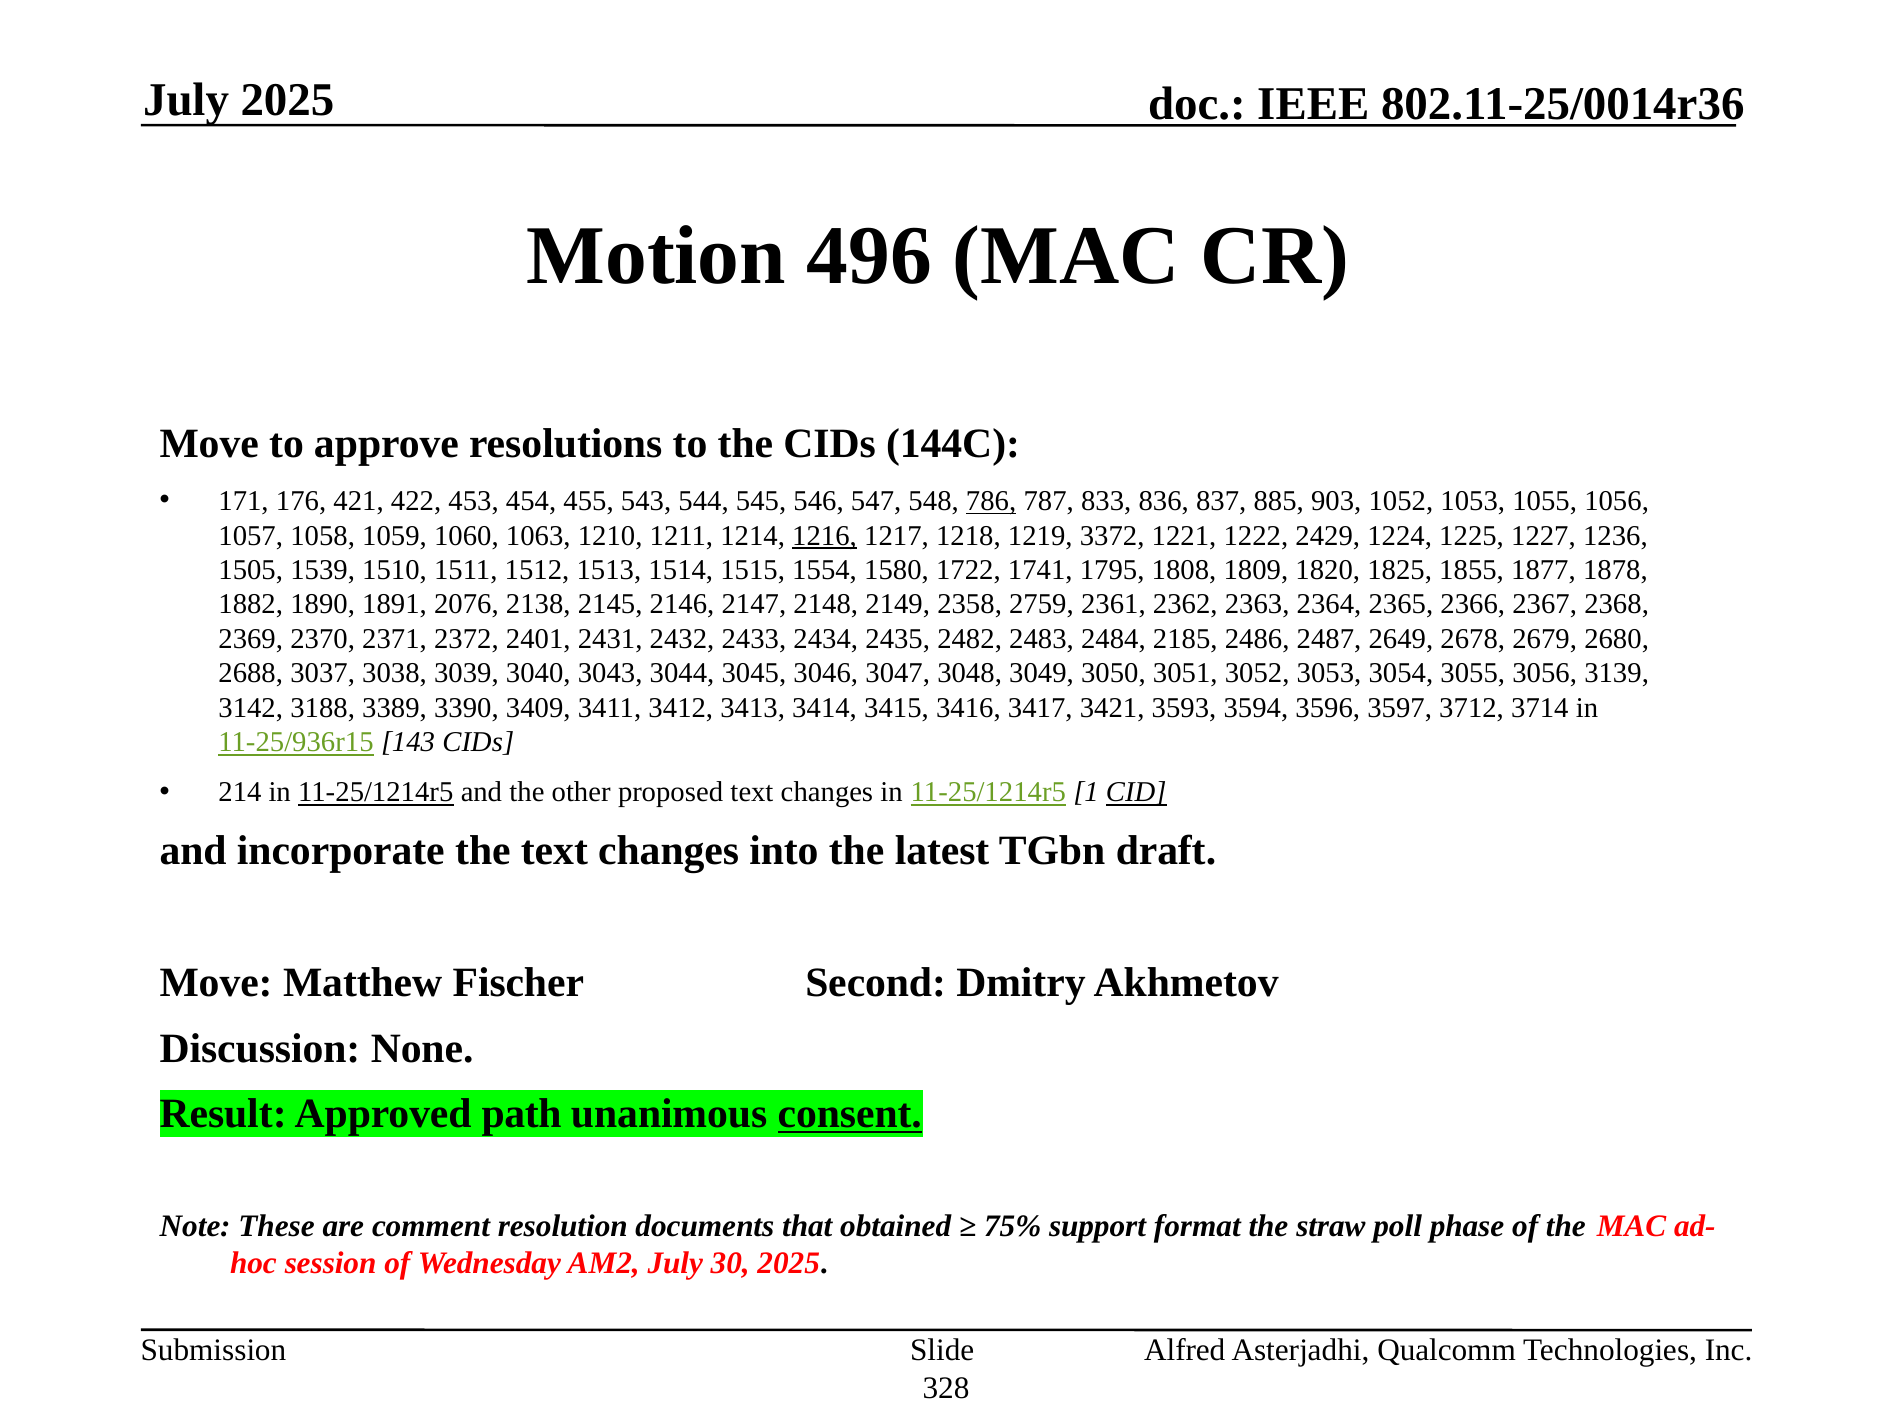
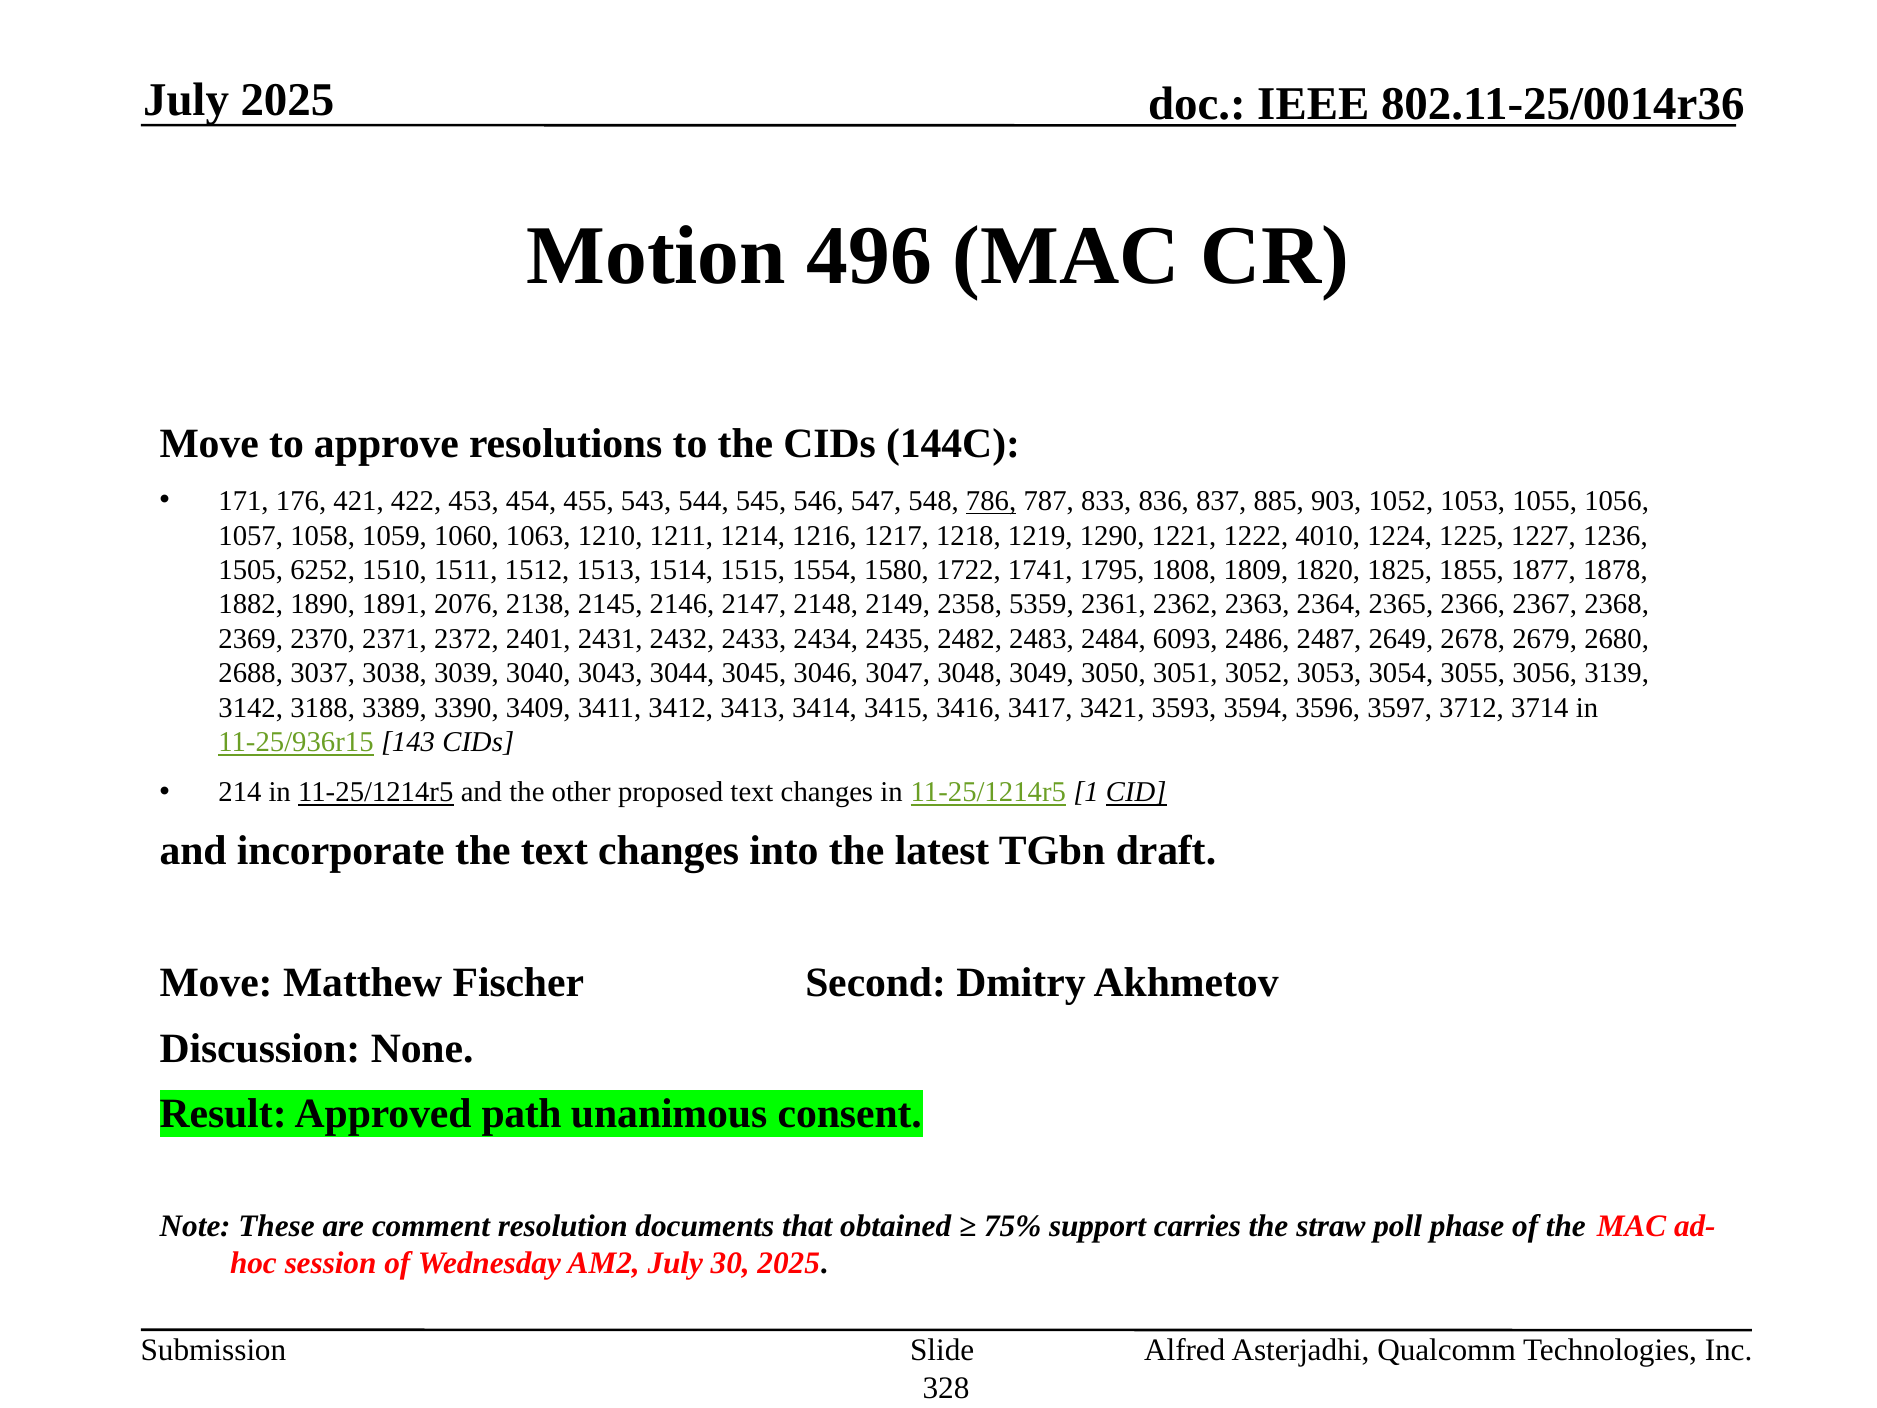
1216 underline: present -> none (825, 535)
3372: 3372 -> 1290 (1112, 535)
2429: 2429 -> 4010 (1328, 535)
1539: 1539 -> 6252 (323, 570)
2759: 2759 -> 5359 (1041, 604)
2185: 2185 -> 6093 (1185, 639)
consent underline: present -> none (850, 1114)
format: format -> carries (1197, 1226)
